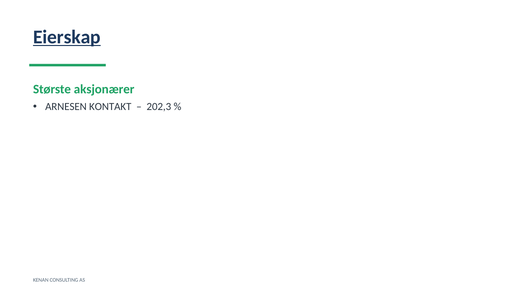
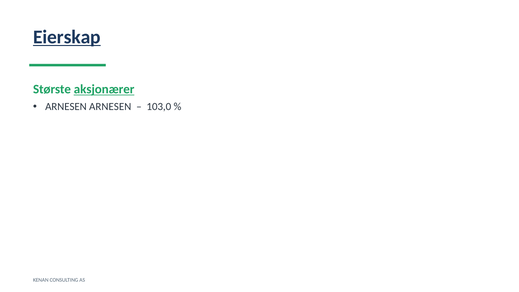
aksjonærer underline: none -> present (104, 89)
ARNESEN KONTAKT: KONTAKT -> ARNESEN (110, 107)
202,3: 202,3 -> 103,0 (159, 107)
